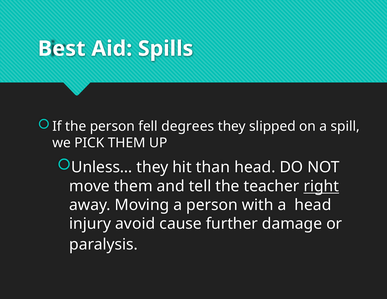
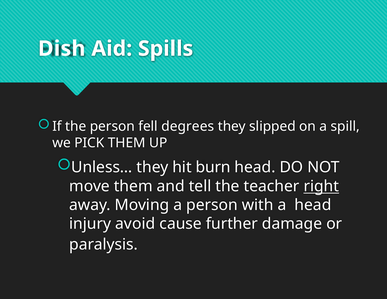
Best: Best -> Dish (62, 49)
than: than -> burn (213, 167)
